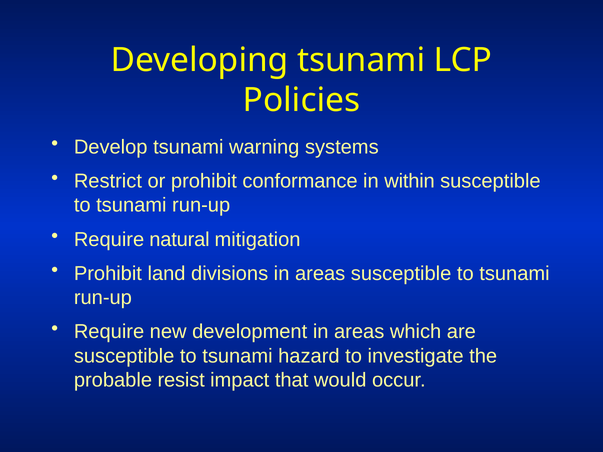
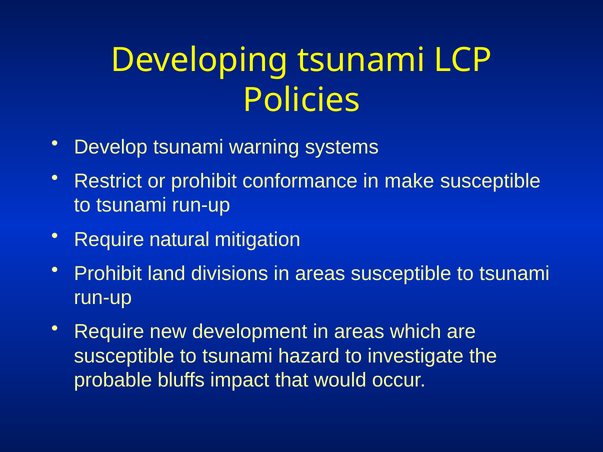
within: within -> make (409, 181)
resist: resist -> bluffs (181, 380)
